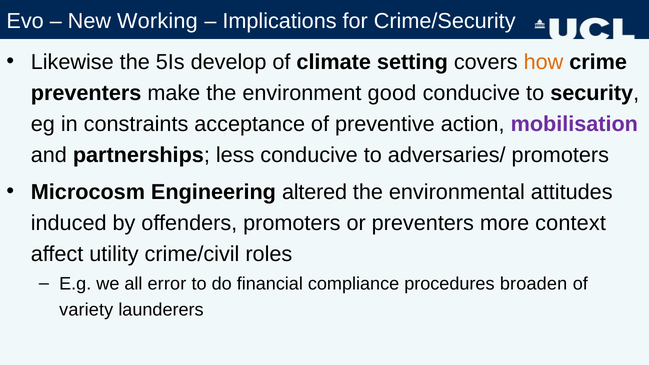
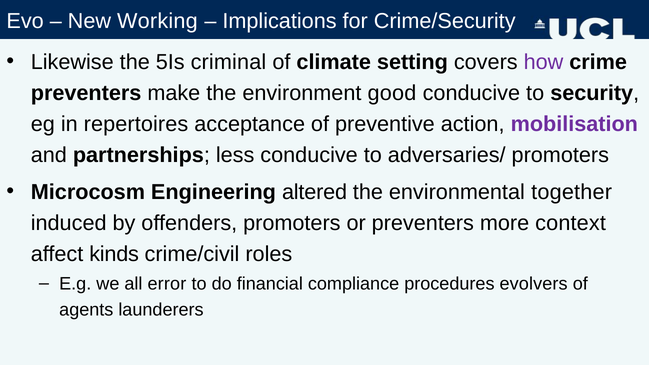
develop: develop -> criminal (228, 62)
how colour: orange -> purple (543, 62)
constraints: constraints -> repertoires (136, 124)
attitudes: attitudes -> together (572, 192)
utility: utility -> kinds (114, 254)
broaden: broaden -> evolvers (534, 284)
variety: variety -> agents (86, 310)
